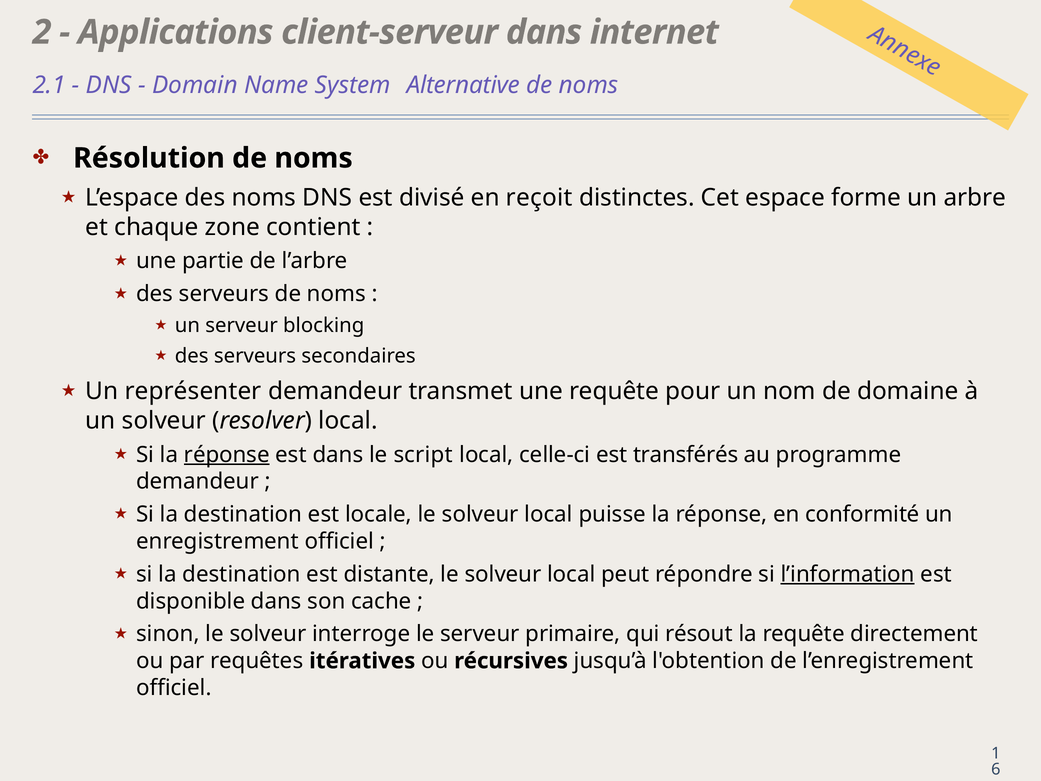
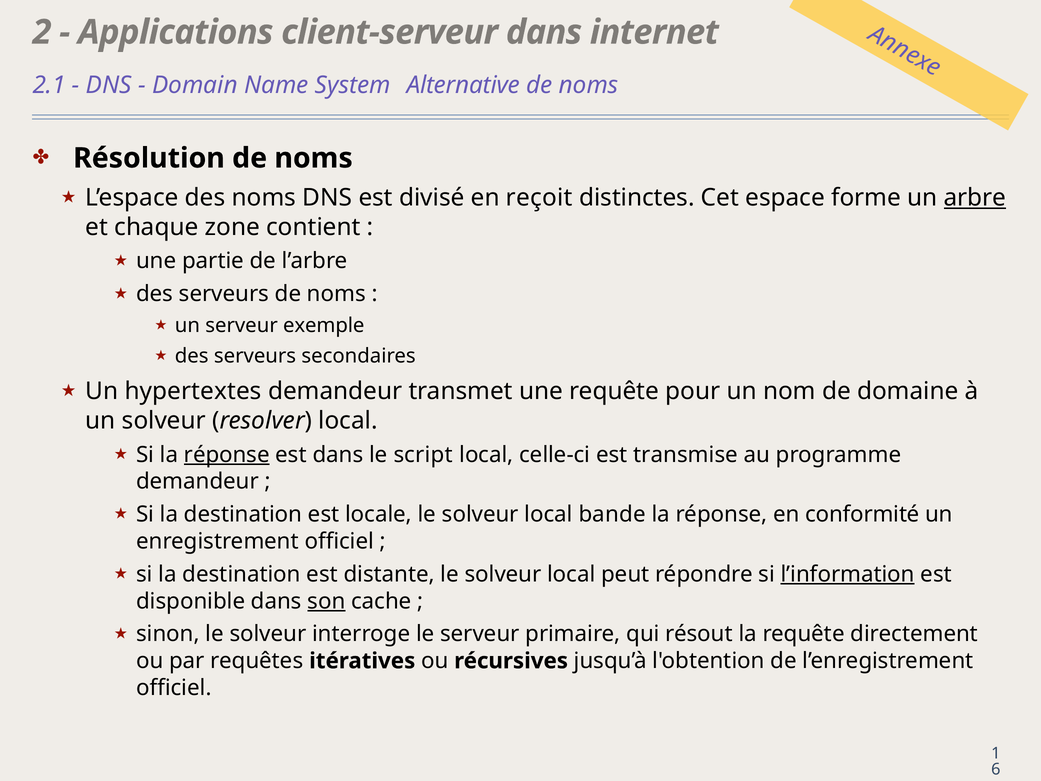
arbre underline: none -> present (975, 198)
blocking: blocking -> exemple (324, 325)
représenter: représenter -> hypertextes (193, 391)
transférés: transférés -> transmise (686, 455)
puisse: puisse -> bande (612, 514)
son underline: none -> present (326, 601)
